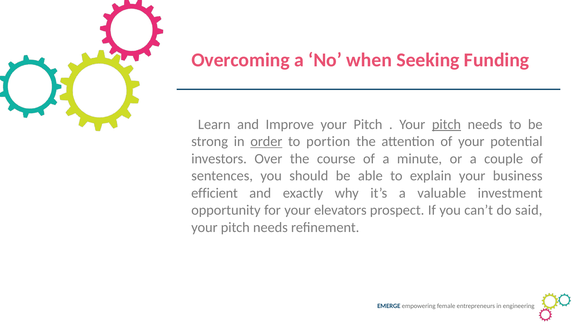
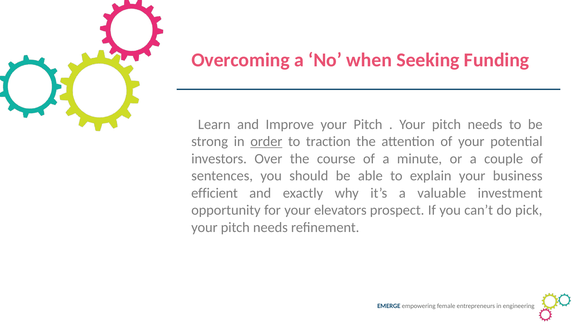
pitch underline: present -> none (446, 124)
portion: portion -> traction (328, 141)
said: said -> pick (529, 210)
